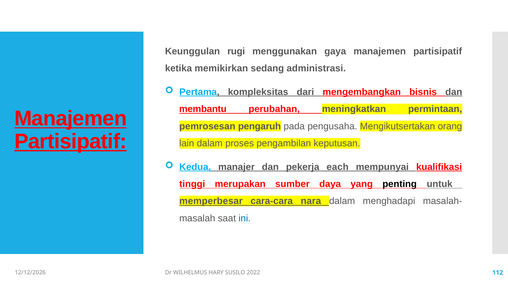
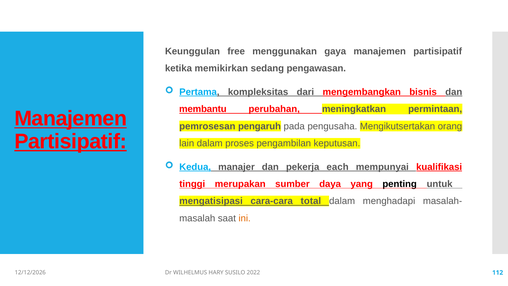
rugi: rugi -> free (236, 51)
administrasi: administrasi -> pengawasan (316, 68)
memperbesar: memperbesar -> mengatisipasi (211, 201)
nara: nara -> total (311, 201)
ini colour: blue -> orange (245, 218)
